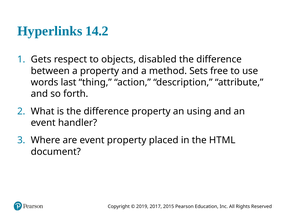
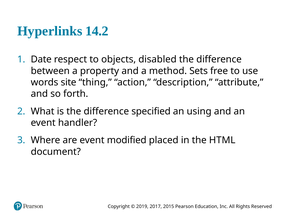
Gets: Gets -> Date (41, 60)
last: last -> site (69, 82)
difference property: property -> specified (151, 111)
event property: property -> modified (127, 140)
